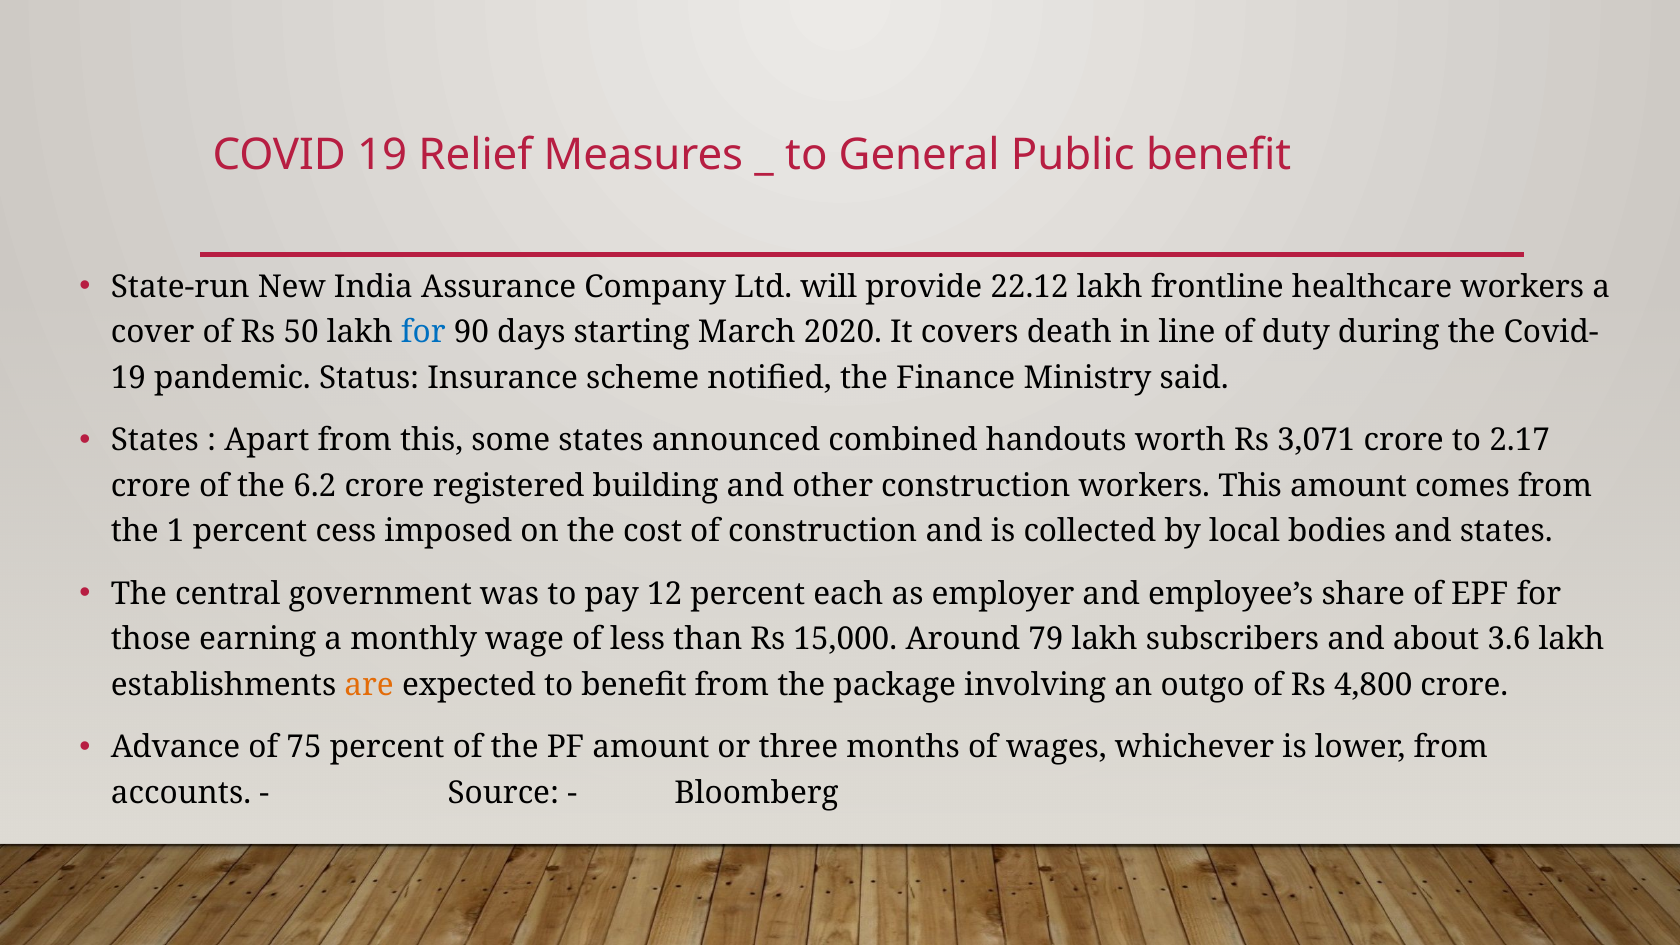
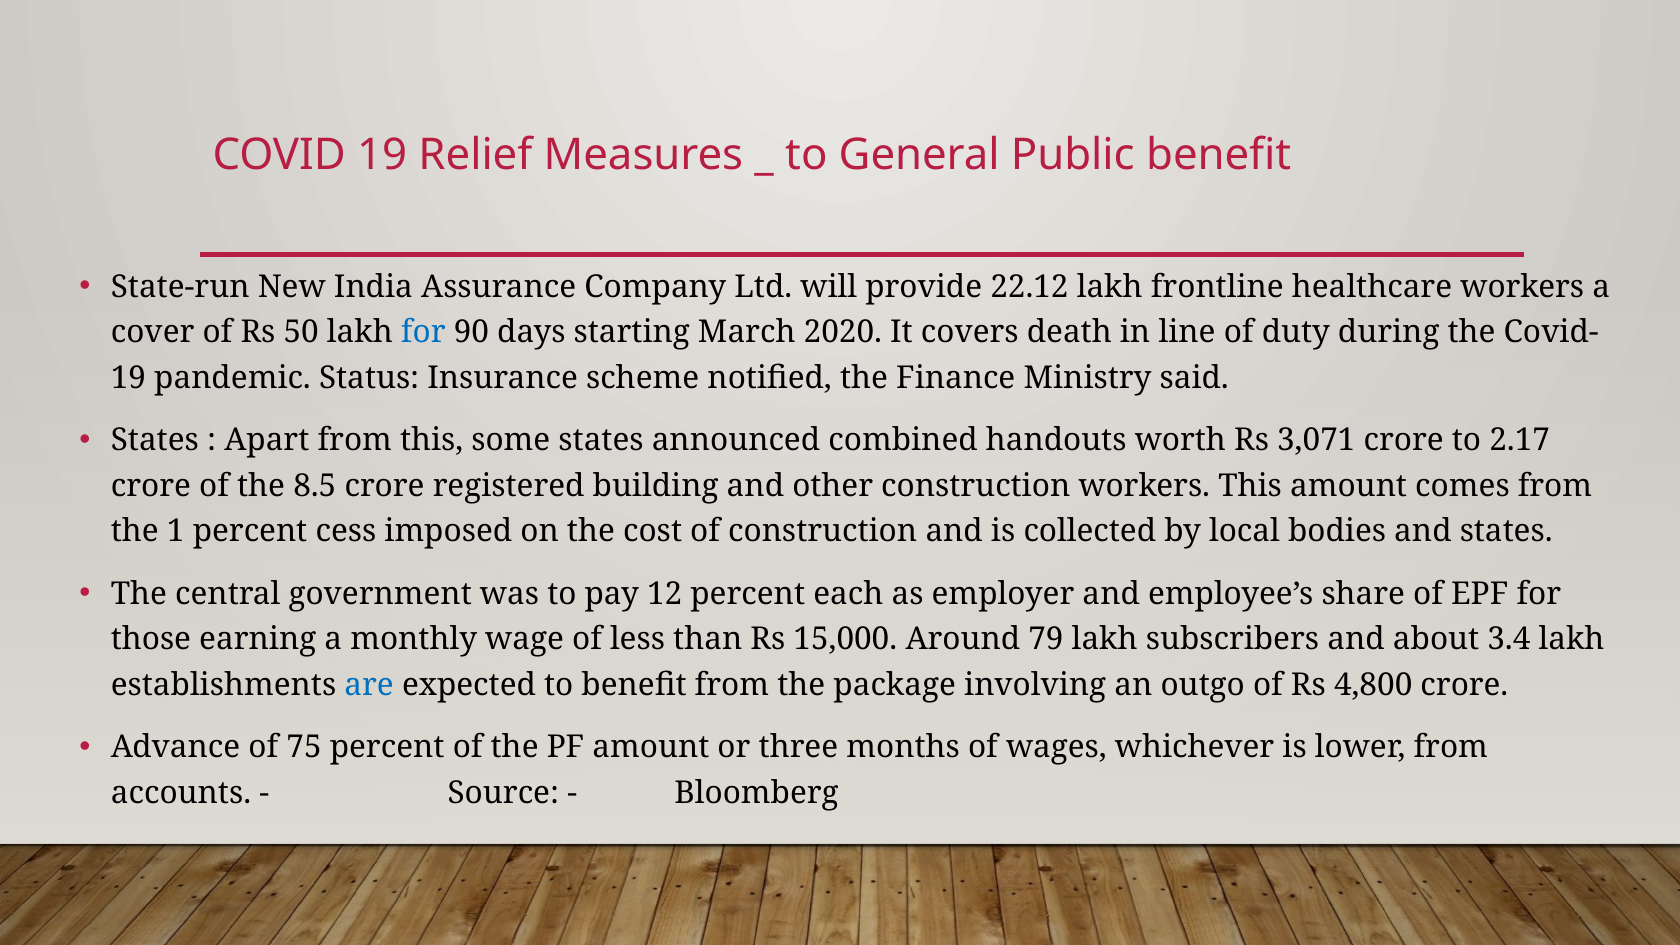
6.2: 6.2 -> 8.5 (315, 486)
3.6: 3.6 -> 3.4 (1509, 639)
are colour: orange -> blue (369, 685)
